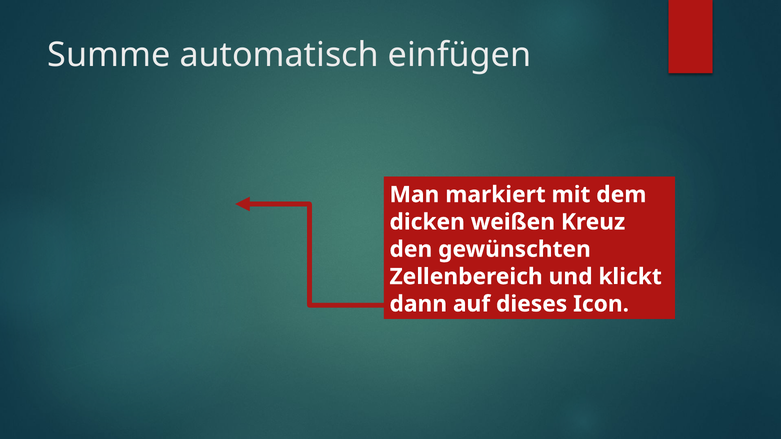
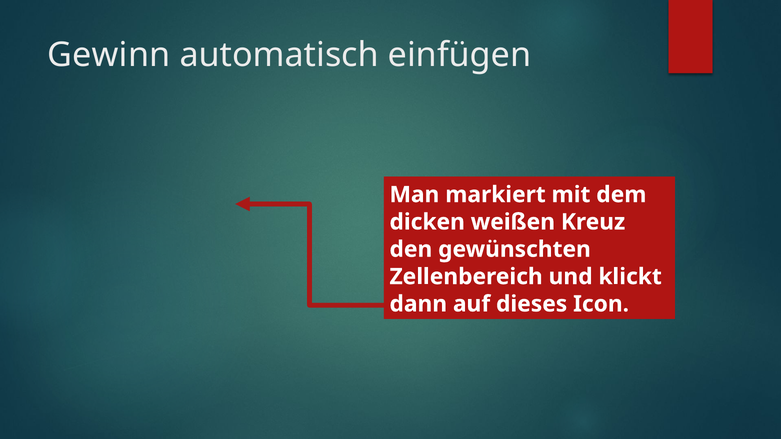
Summe: Summe -> Gewinn (109, 55)
